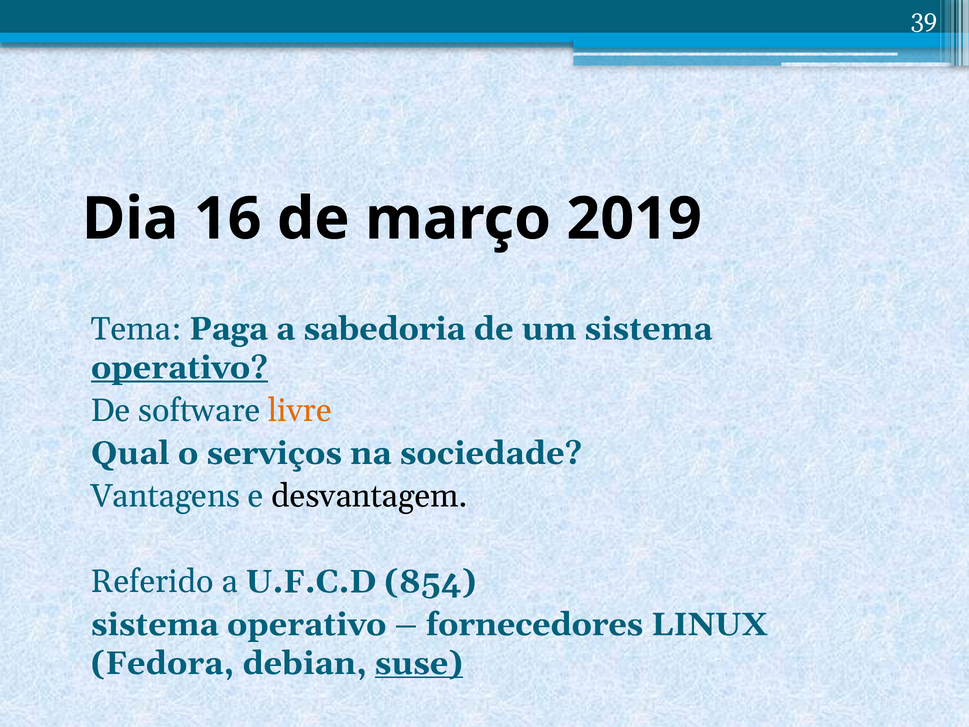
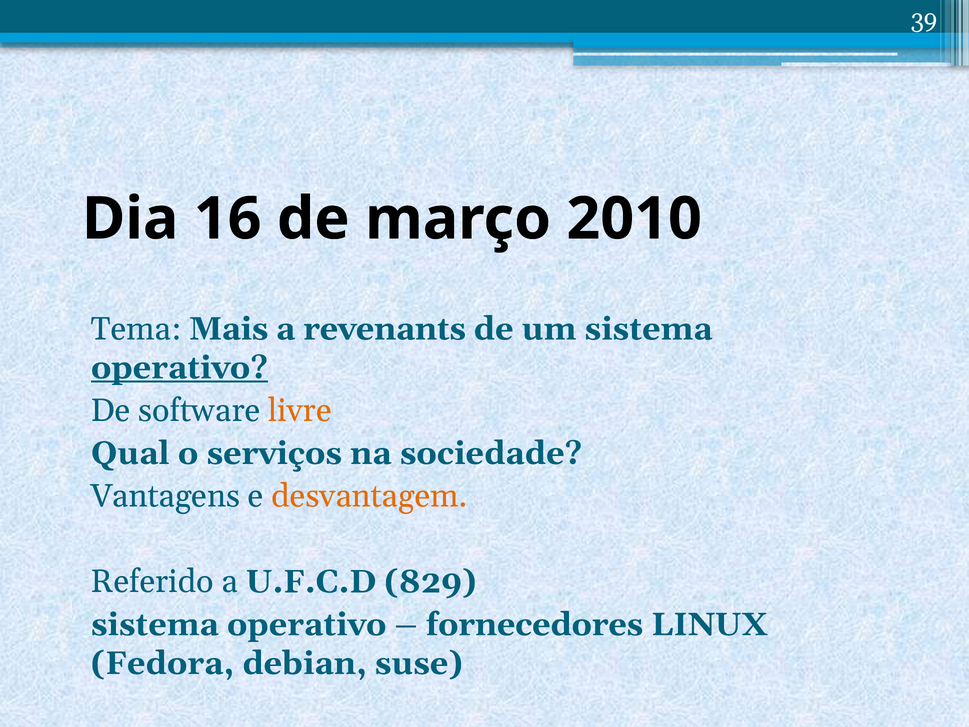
2019: 2019 -> 2010 (634, 219)
Paga: Paga -> Mais (229, 329)
sabedoria: sabedoria -> revenants (385, 329)
desvantagem colour: black -> orange (369, 496)
854: 854 -> 829 (430, 582)
suse underline: present -> none (419, 663)
